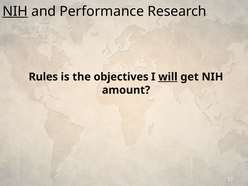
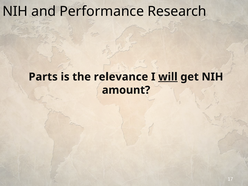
NIH underline: present -> none (15, 11)
Rules: Rules -> Parts (43, 77)
objectives: objectives -> relevance (121, 77)
